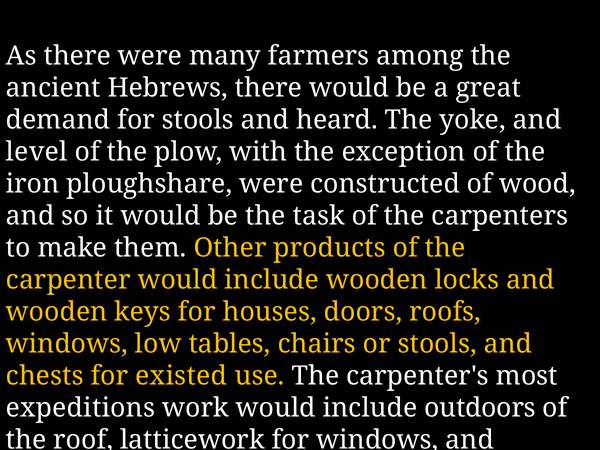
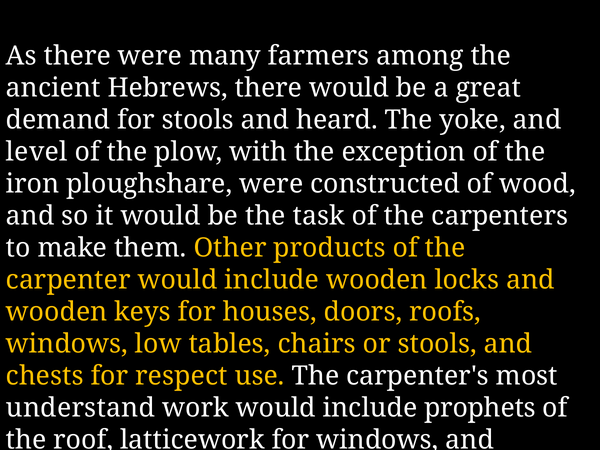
existed: existed -> respect (181, 376)
expeditions: expeditions -> understand (81, 408)
outdoors: outdoors -> prophets (480, 408)
